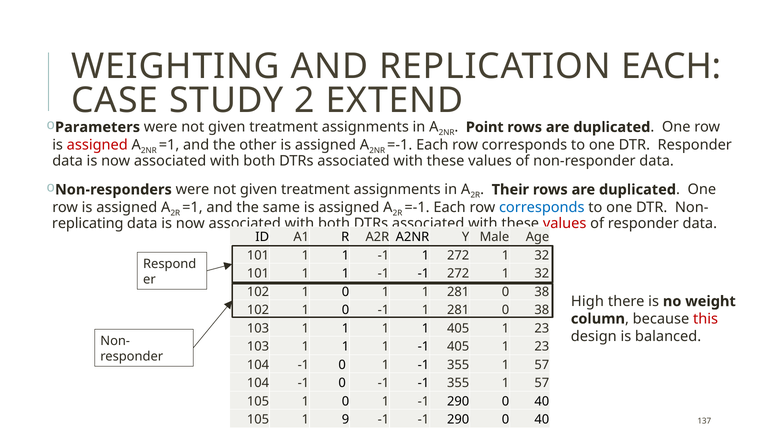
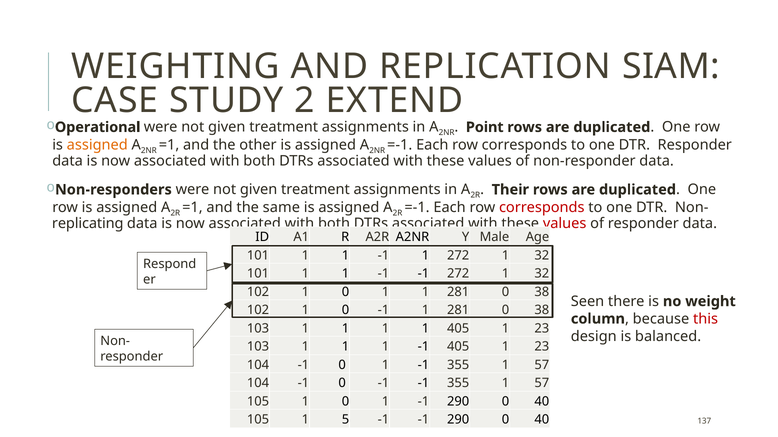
REPLICATION EACH: EACH -> SIAM (671, 67)
Parameters: Parameters -> Operational (98, 127)
assigned colour: red -> orange (97, 145)
corresponds colour: blue -> red (542, 208)
High: High -> Seen (588, 302)
9: 9 -> 5 (345, 420)
